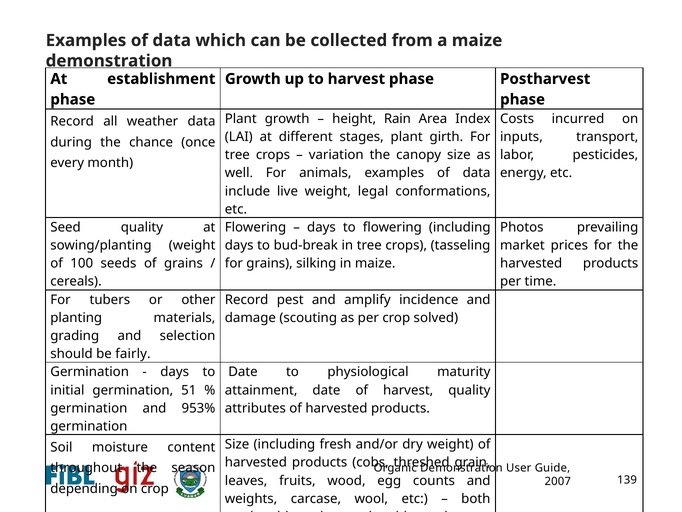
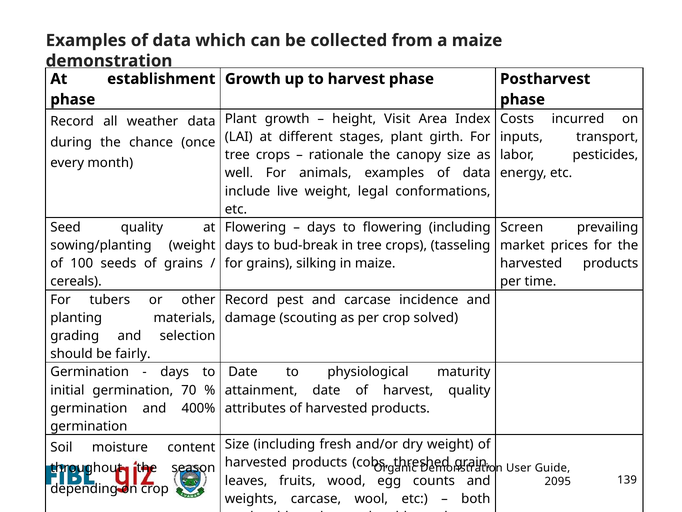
Rain: Rain -> Visit (397, 119)
variation: variation -> rationale (336, 155)
Photos: Photos -> Screen (522, 227)
and amplify: amplify -> carcase (367, 299)
51: 51 -> 70 (189, 390)
953%: 953% -> 400% (198, 408)
2007: 2007 -> 2095 (558, 481)
